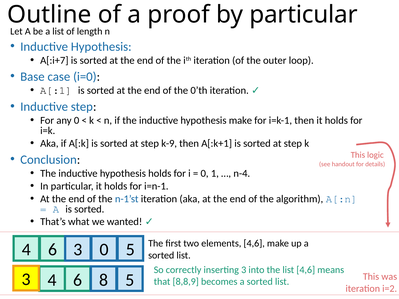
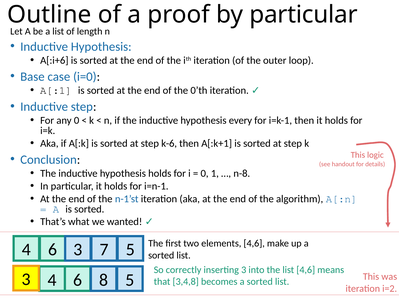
A[:i+7: A[:i+7 -> A[:i+6 (54, 60)
hypothesis make: make -> every (240, 121)
k-9: k-9 -> k-6 (169, 144)
n-4: n-4 -> n-8 (242, 174)
3 0: 0 -> 7 (104, 250)
8,8,9: 8,8,9 -> 3,4,8 (186, 282)
